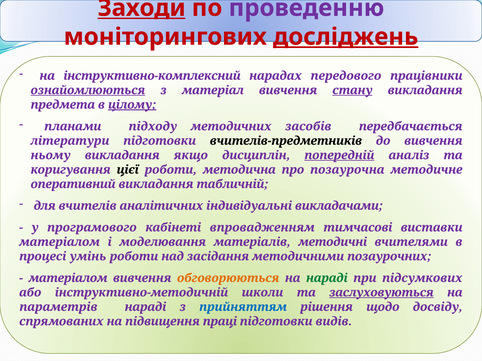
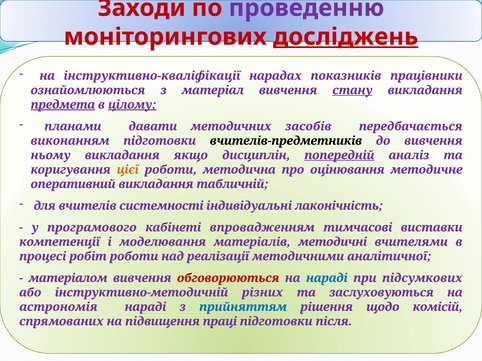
Заходи underline: present -> none (142, 8)
інструктивно-комплексний: інструктивно-комплексний -> інструктивно-кваліфікації (152, 76)
передового: передового -> показників (346, 76)
ознайомлюються underline: present -> none (88, 90)
предмета underline: none -> present (63, 105)
підходу: підходу -> давати (153, 127)
літератури: літератури -> виконанням (70, 141)
цієї colour: black -> orange (128, 170)
позаурочна: позаурочна -> оцінювання (347, 170)
аналітичних: аналітичних -> системності (161, 206)
викладачами: викладачами -> лаконічність (339, 206)
матеріалом: матеріалом -> компетенції (60, 242)
умінь: умінь -> робіт (88, 257)
засідання: засідання -> реалізації (218, 257)
позаурочних: позаурочних -> аналітичної (389, 257)
обговорюються colour: orange -> red (228, 278)
нараді colour: green -> blue (327, 278)
школи: школи -> різних (262, 293)
заслуховуються underline: present -> none (381, 293)
параметрів: параметрів -> астрономія (58, 307)
досвіду: досвіду -> комісій (438, 307)
видів: видів -> після (334, 322)
